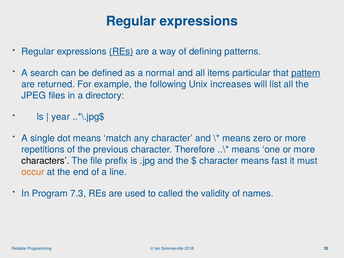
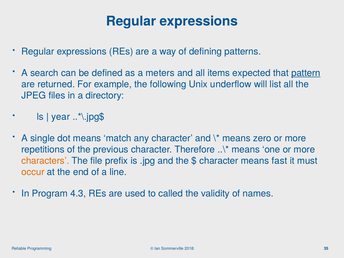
REs underline: present -> none (121, 52)
normal: normal -> meters (160, 73)
particular: particular -> expected (251, 73)
increases: increases -> underflow (231, 84)
characters colour: black -> orange (45, 161)
7.3: 7.3 -> 4.3 (78, 193)
